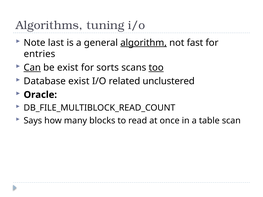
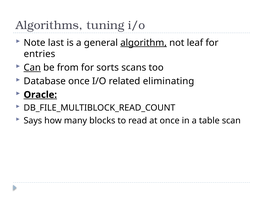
fast: fast -> leaf (195, 43)
be exist: exist -> from (68, 68)
too underline: present -> none (156, 68)
Database exist: exist -> once (79, 81)
unclustered: unclustered -> eliminating (169, 81)
Oracle underline: none -> present (40, 95)
